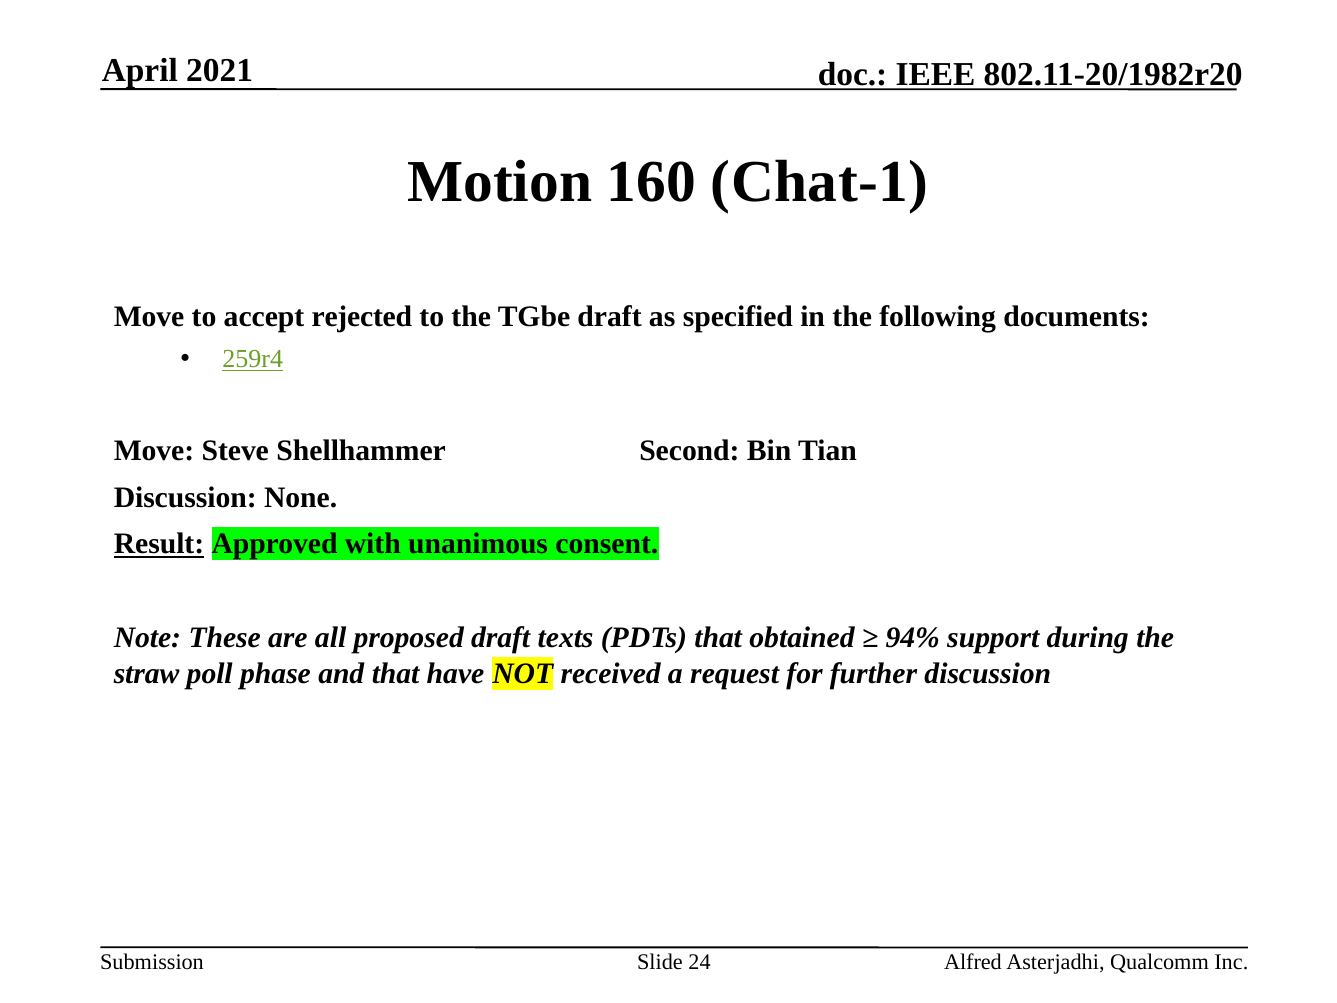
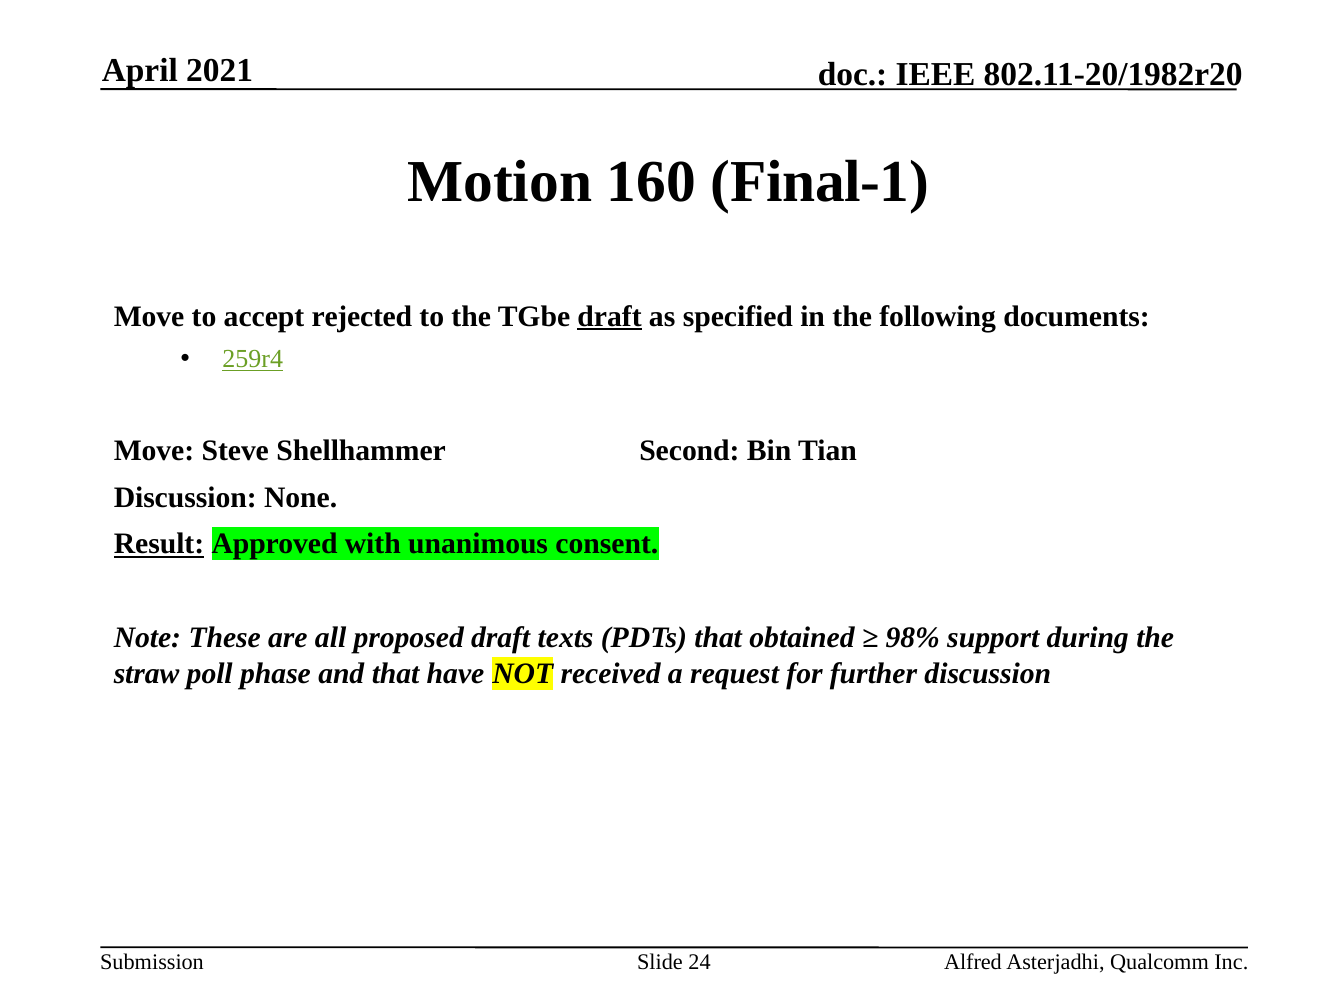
Chat-1: Chat-1 -> Final-1 (820, 182)
draft underline: none -> present (610, 316)
94%: 94% -> 98% (913, 638)
